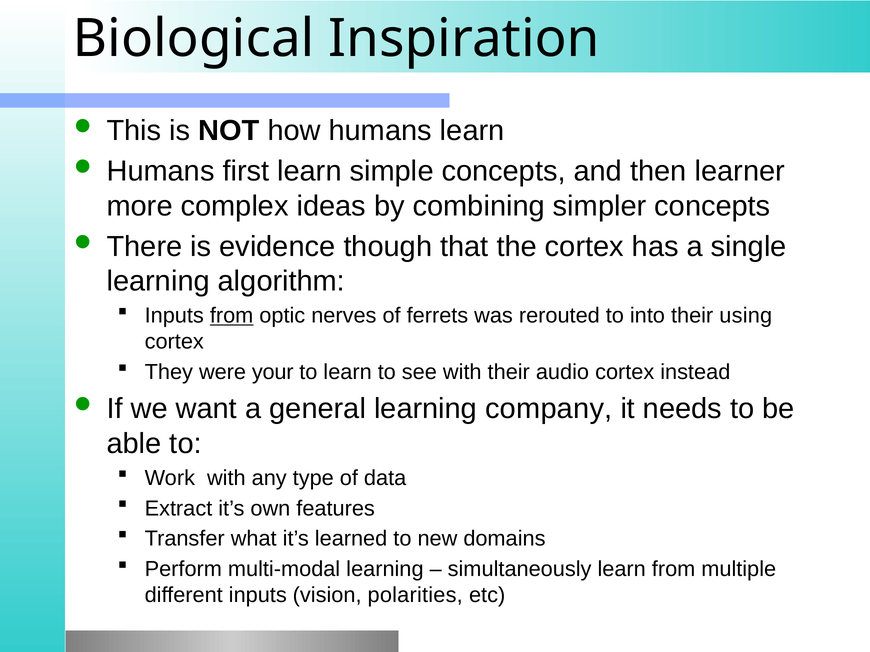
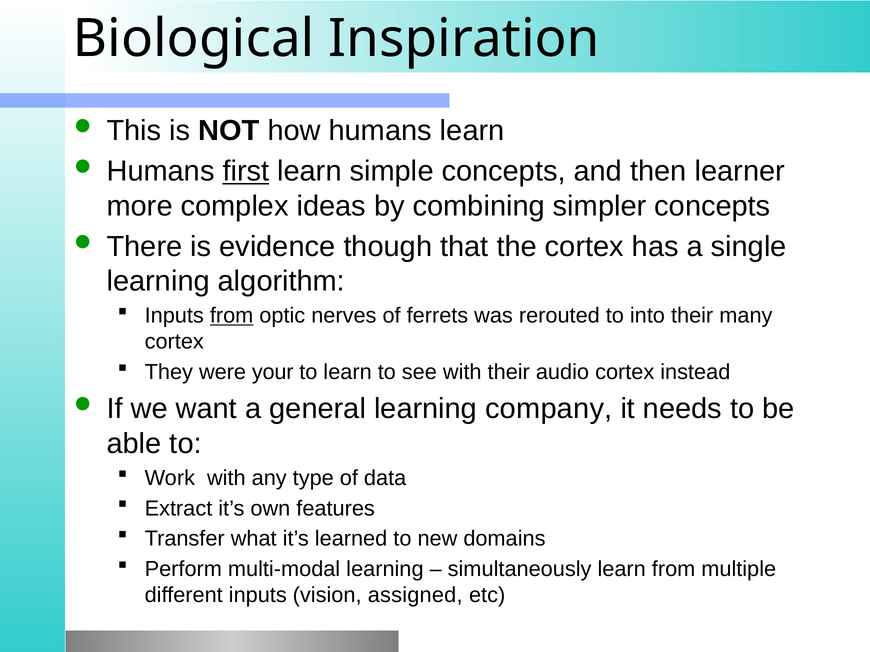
first underline: none -> present (246, 171)
using: using -> many (746, 316)
polarities: polarities -> assigned (415, 596)
